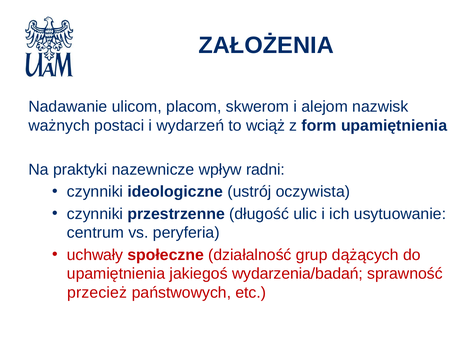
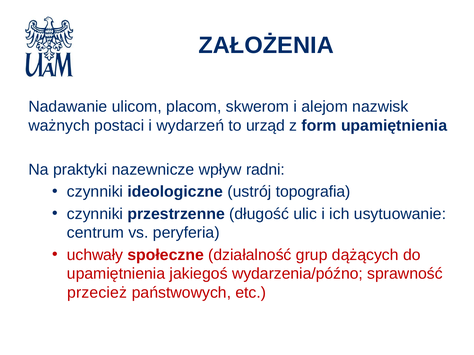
wciąż: wciąż -> urząd (265, 126)
oczywista: oczywista -> topografia (313, 192)
wydarzenia/badań: wydarzenia/badań -> wydarzenia/późno (297, 274)
